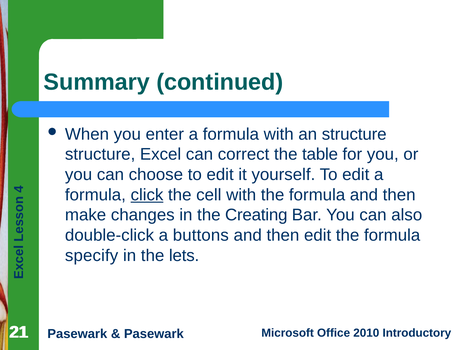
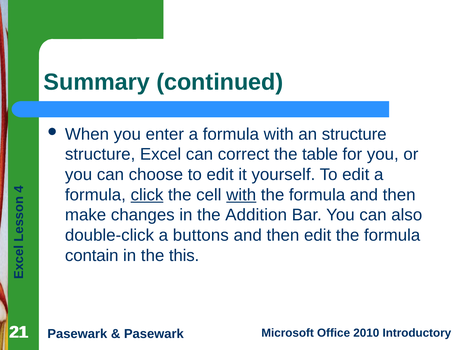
with underline: none -> present (241, 195)
Creating: Creating -> Addition (256, 215)
specify: specify -> contain (92, 256)
lets: lets -> this (184, 256)
